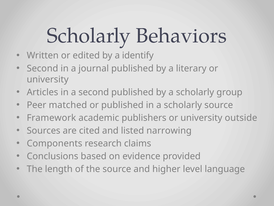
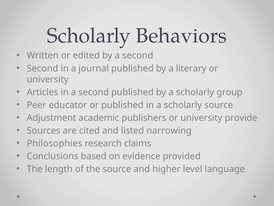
by a identify: identify -> second (138, 55)
matched: matched -> educator (68, 105)
Framework: Framework -> Adjustment (51, 118)
outside: outside -> provide (241, 118)
Components: Components -> Philosophies (54, 143)
